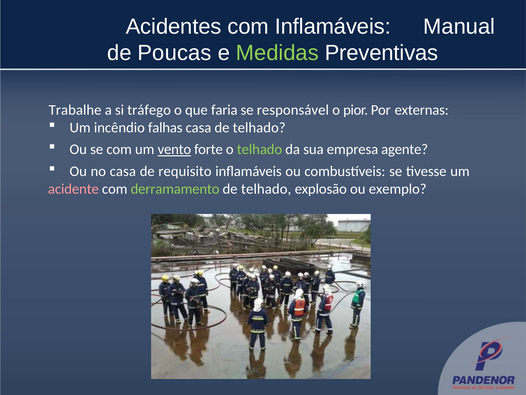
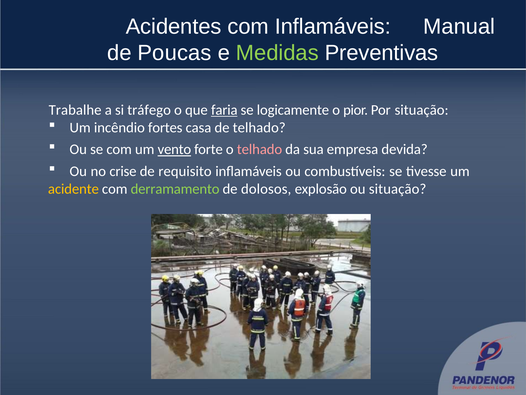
faria underline: none -> present (224, 110)
responsável: responsável -> logicamente (293, 110)
Por externas: externas -> situação (422, 110)
falhas: falhas -> fortes (165, 127)
telhado colour: light green -> pink (259, 149)
agente: agente -> devida (405, 149)
no casa: casa -> crise (123, 171)
acidente colour: pink -> yellow (73, 189)
telhado: telhado -> dolosos (266, 189)
ou exemplo: exemplo -> situação (398, 189)
